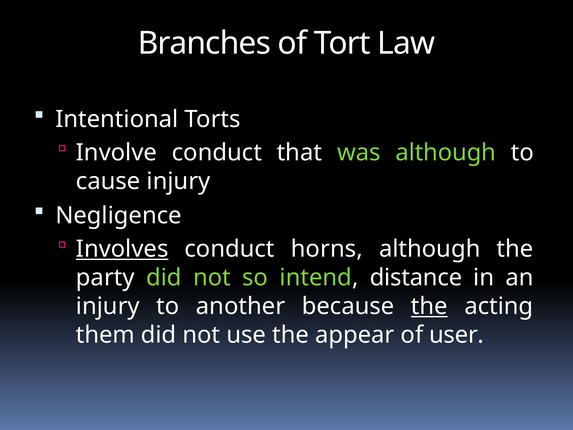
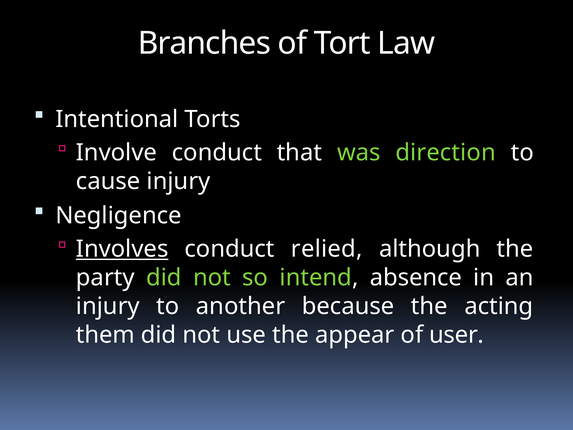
was although: although -> direction (446, 153)
horns: horns -> relied (327, 249)
distance: distance -> absence (416, 278)
the underline: present -> none (429, 306)
